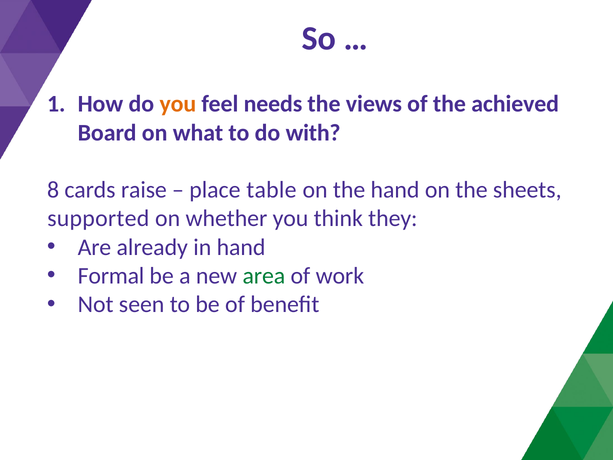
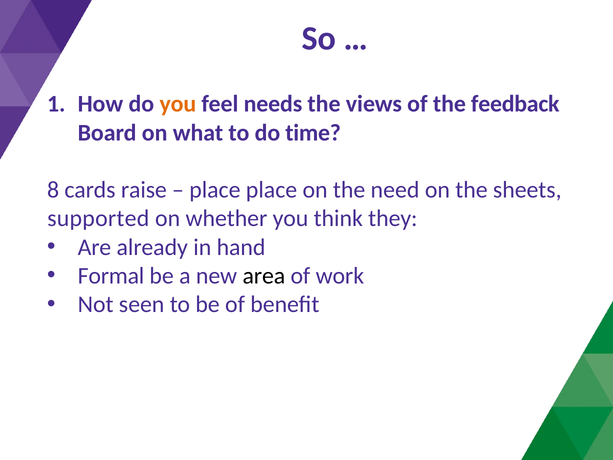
achieved: achieved -> feedback (515, 104)
with: with -> time (313, 133)
place table: table -> place (272, 190)
the hand: hand -> need (395, 190)
area colour: green -> black (264, 276)
